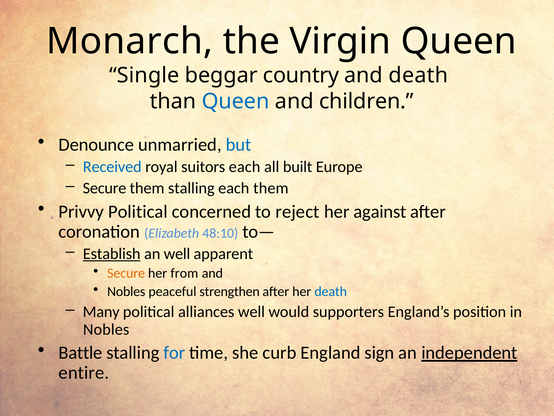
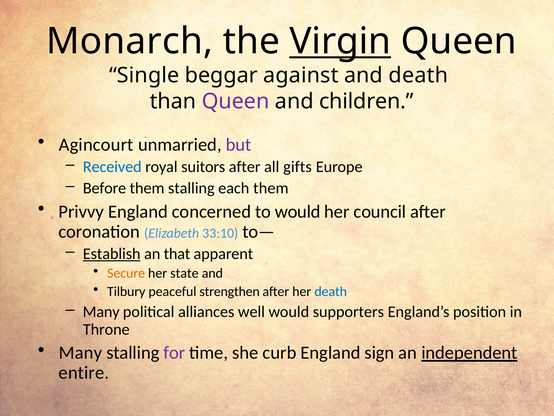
Virgin underline: none -> present (340, 41)
country: country -> against (301, 75)
Queen colour: blue -> purple (236, 101)
Denounce: Denounce -> Agincourt (96, 144)
but colour: blue -> purple (239, 144)
suitors each: each -> after (245, 167)
built: built -> gifts (297, 167)
Secure: Secure -> Before (105, 188)
Privvy Political: Political -> England (138, 211)
to reject: reject -> would (298, 211)
against: against -> council (380, 211)
48:10: 48:10 -> 33:10 (220, 233)
an well: well -> that (177, 254)
from: from -> state (184, 273)
Nobles: Nobles -> Tilbury (126, 291)
Nobles: Nobles -> Throne (106, 329)
Battle: Battle -> Many (80, 352)
for colour: blue -> purple (174, 352)
